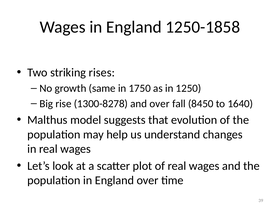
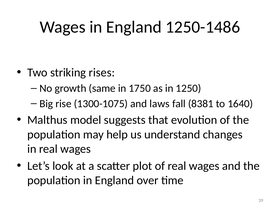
1250-1858: 1250-1858 -> 1250-1486 (203, 27)
1300-8278: 1300-8278 -> 1300-1075 (101, 104)
and over: over -> laws (160, 104)
8450: 8450 -> 8381 (201, 104)
